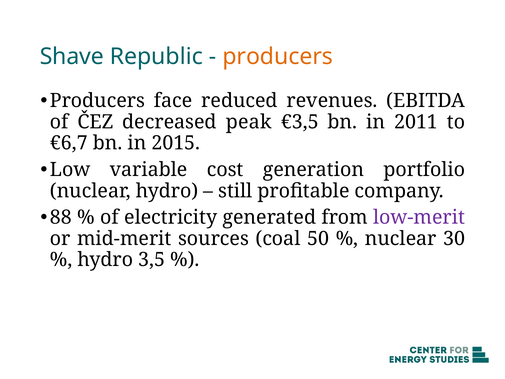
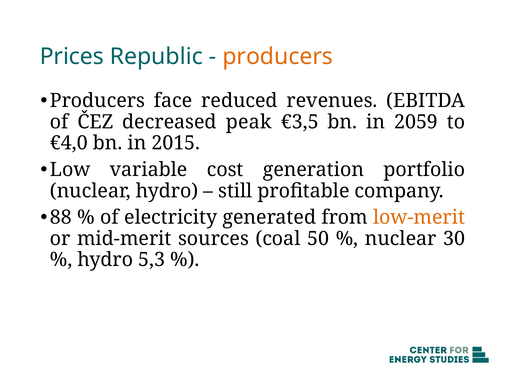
Shave: Shave -> Prices (72, 57)
2011: 2011 -> 2059 (416, 122)
€6,7: €6,7 -> €4,0 (69, 143)
low-merit colour: purple -> orange (419, 217)
3,5: 3,5 -> 5,3 (152, 260)
